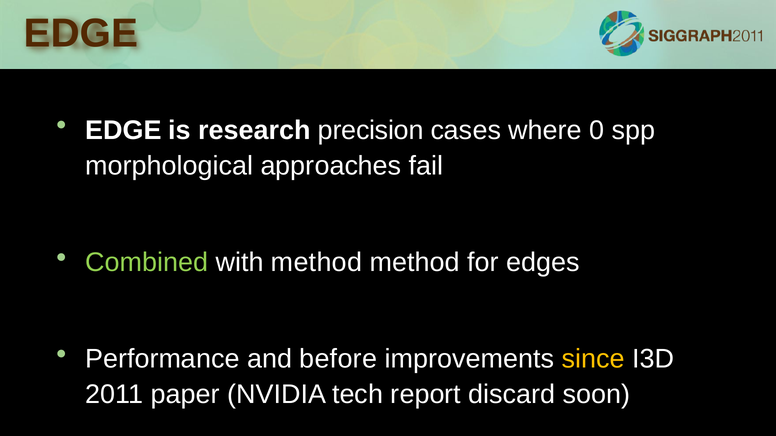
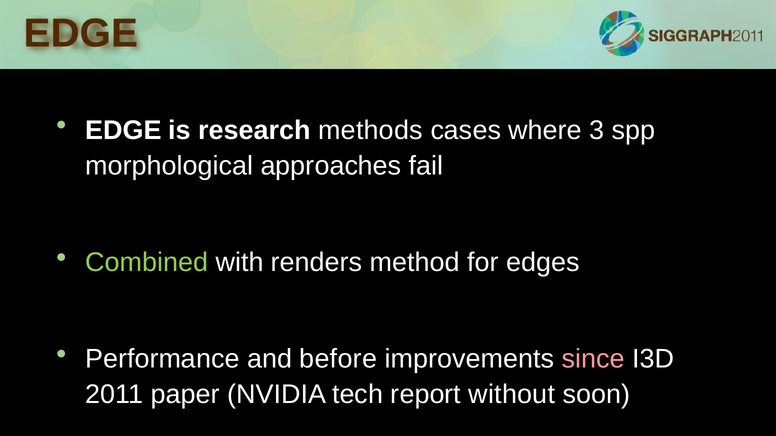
precision: precision -> methods (370, 130)
0: 0 -> 3 (597, 130)
with method: method -> renders (317, 263)
since colour: yellow -> pink (593, 359)
discard: discard -> without (512, 395)
